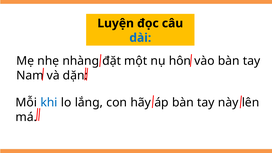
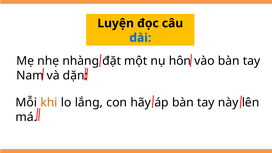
khi colour: blue -> orange (49, 103)
